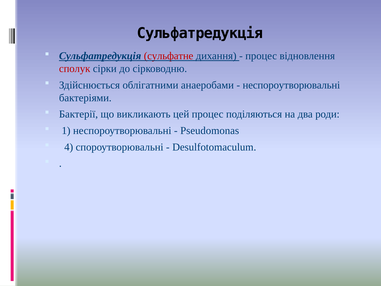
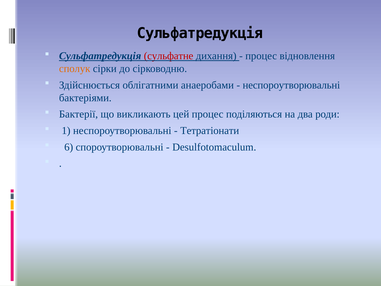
сполук colour: red -> orange (75, 69)
Pseudomonas: Pseudomonas -> Тетратіонати (210, 131)
4: 4 -> 6 (69, 147)
